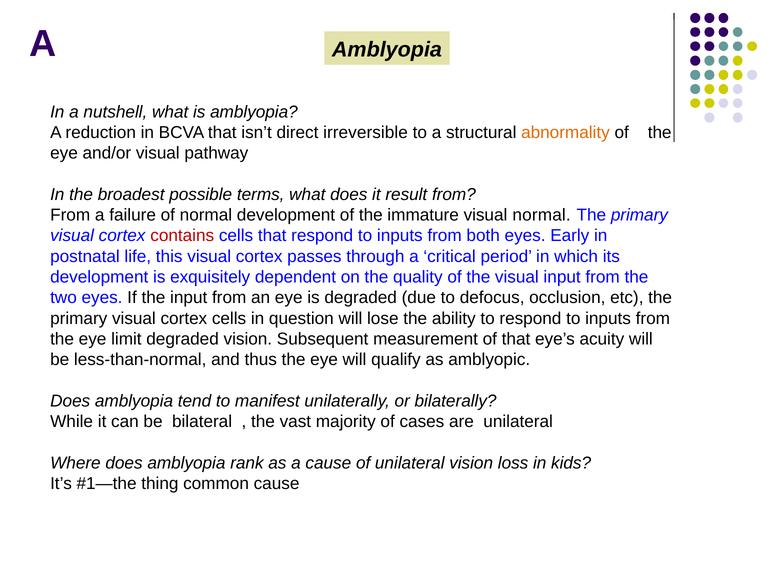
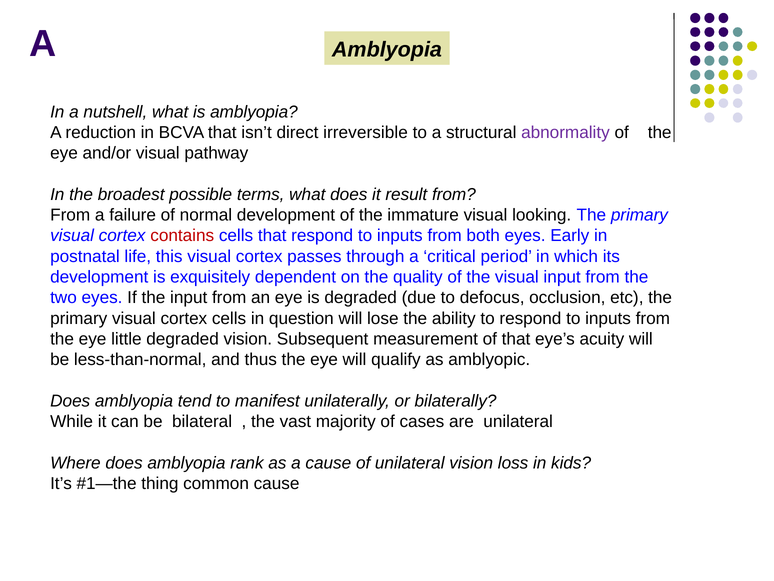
abnormality colour: orange -> purple (565, 132)
visual normal: normal -> looking (542, 215)
limit: limit -> little (126, 339)
